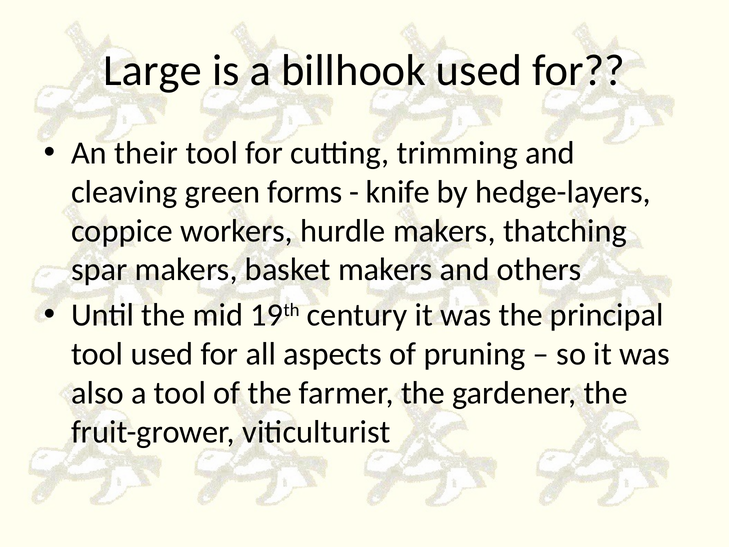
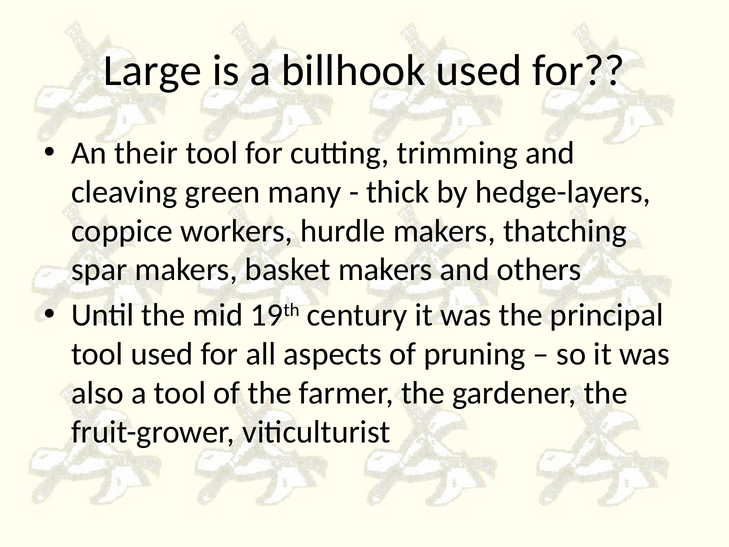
forms: forms -> many (305, 192)
knife: knife -> thick (398, 192)
